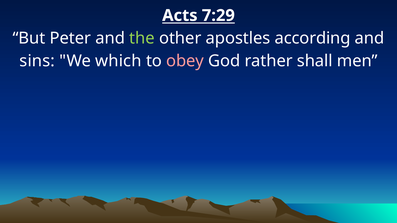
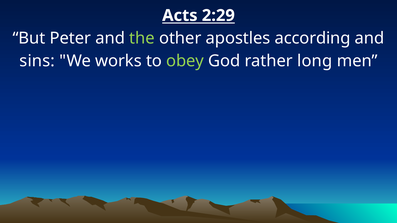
7:29: 7:29 -> 2:29 (218, 16)
which: which -> works (118, 61)
obey colour: pink -> light green (185, 61)
shall: shall -> long (315, 61)
